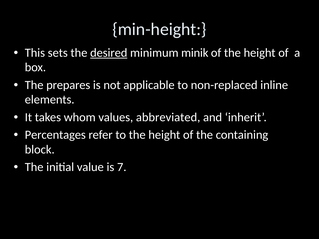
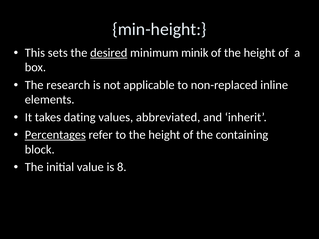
prepares: prepares -> research (68, 85)
whom: whom -> dating (80, 117)
Percentages underline: none -> present (55, 135)
7: 7 -> 8 (122, 167)
